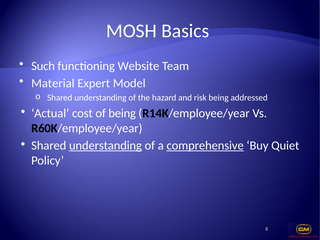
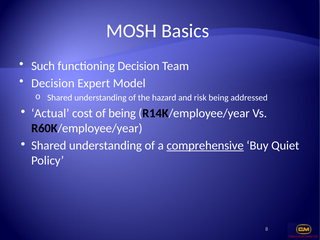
functioning Website: Website -> Decision (138, 66)
Material: Material -> Decision (53, 83)
understanding underline: present -> none (105, 146)
